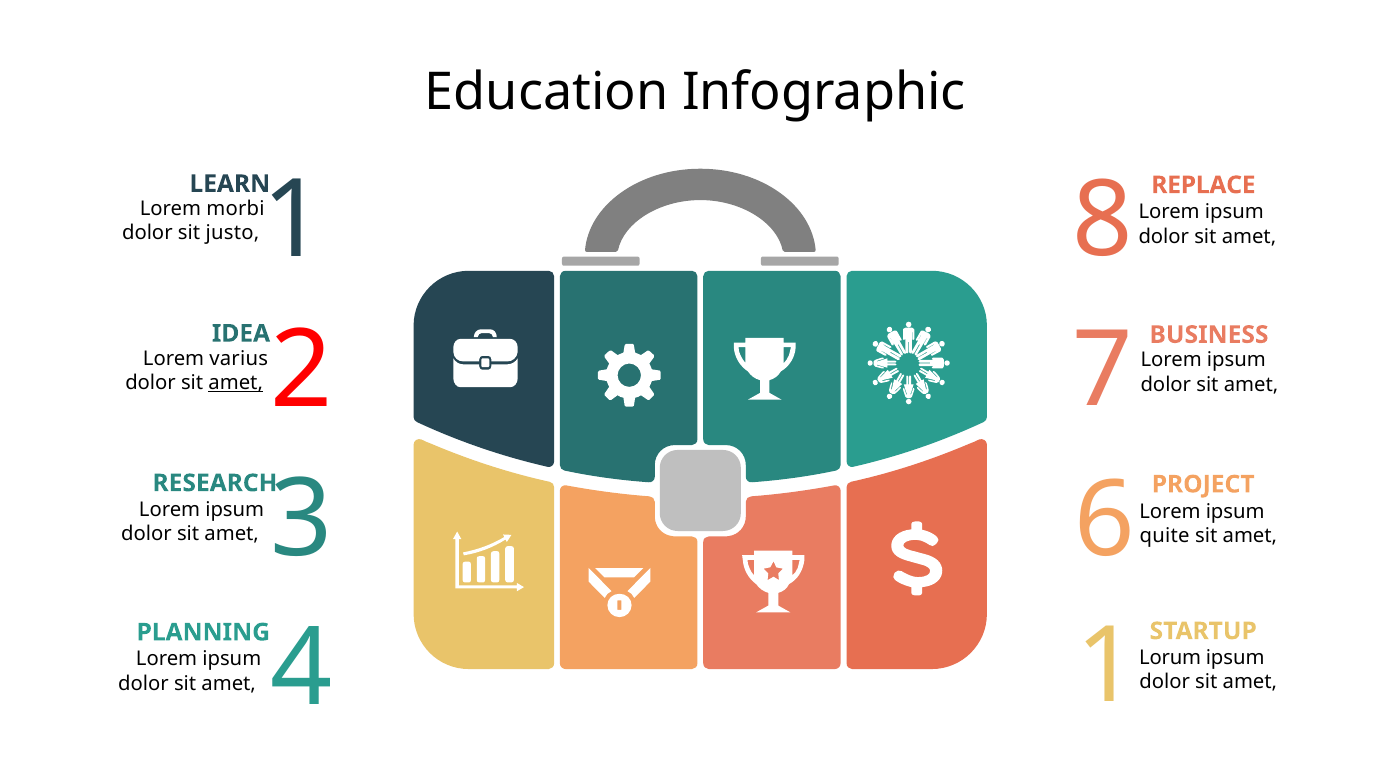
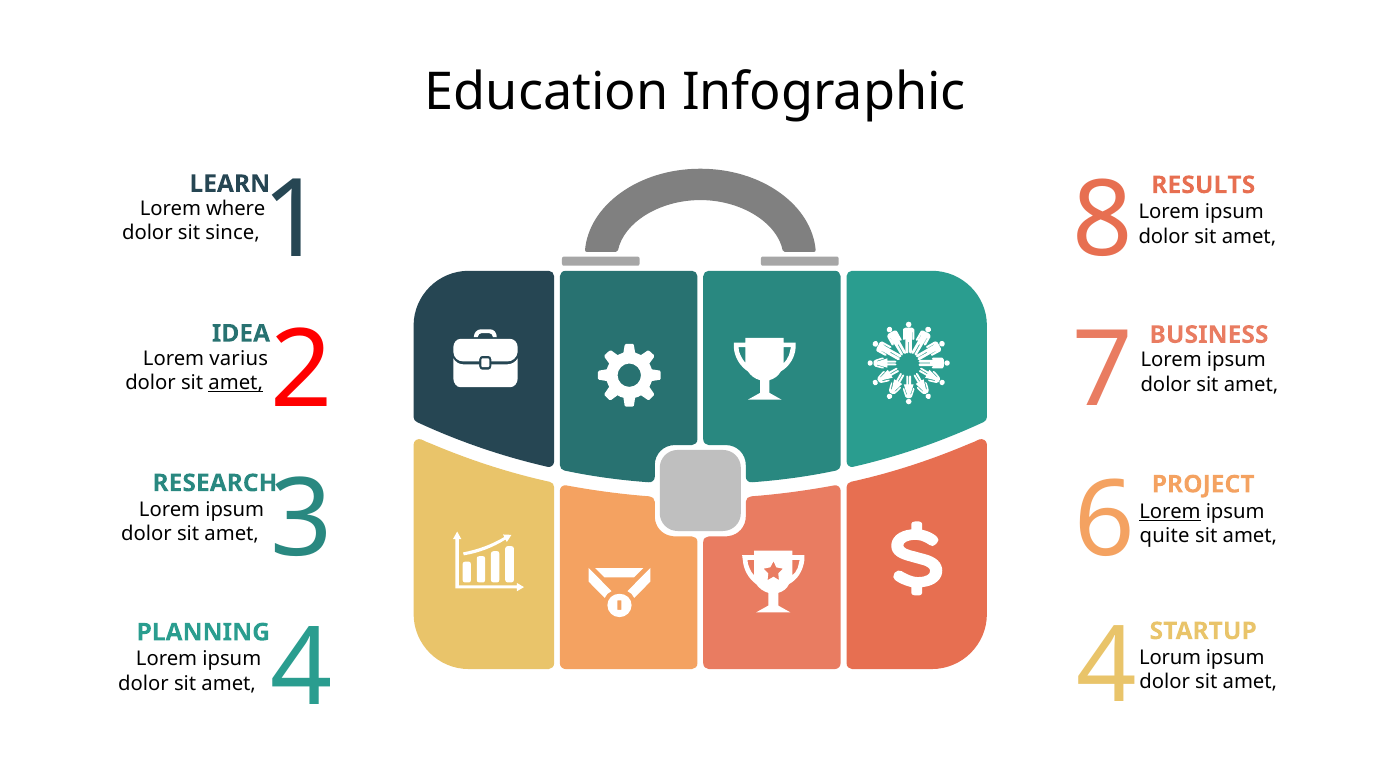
REPLACE: REPLACE -> RESULTS (1203, 185)
morbi: morbi -> where (236, 208)
justo: justo -> since (233, 233)
Lorem underline: none -> present (1170, 512)
4 1: 1 -> 4 (1107, 667)
